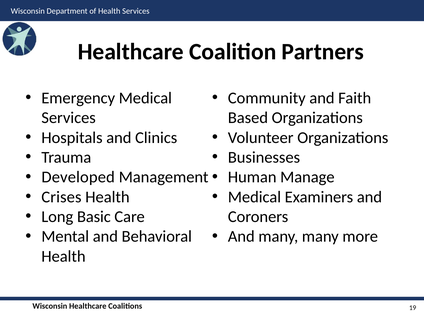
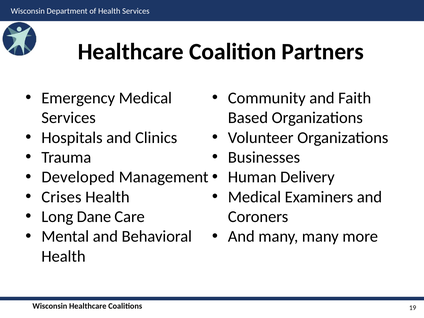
Manage: Manage -> Delivery (307, 177)
Basic: Basic -> Dane (94, 217)
